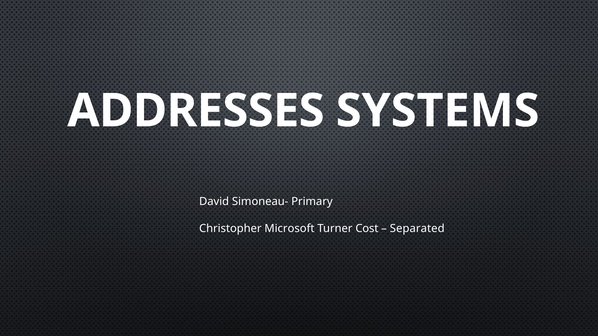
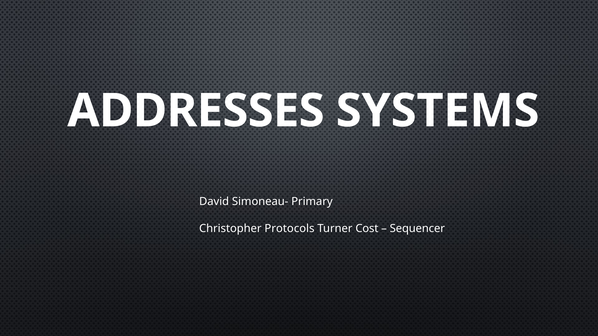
Microsoft: Microsoft -> Protocols (289, 229)
Separated: Separated -> Sequencer (417, 229)
